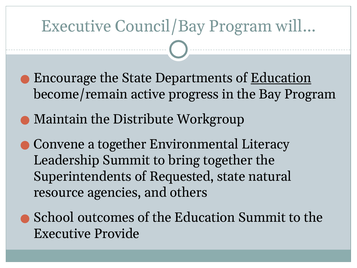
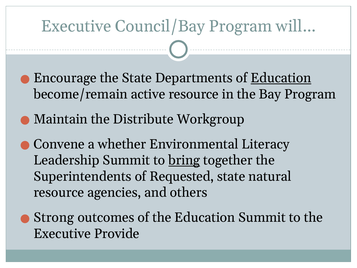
active progress: progress -> resource (194, 94)
a together: together -> whether (122, 144)
bring underline: none -> present (184, 160)
School: School -> Strong (54, 217)
